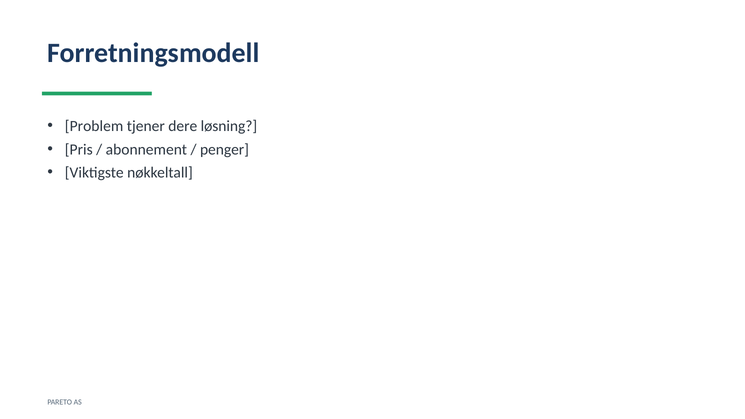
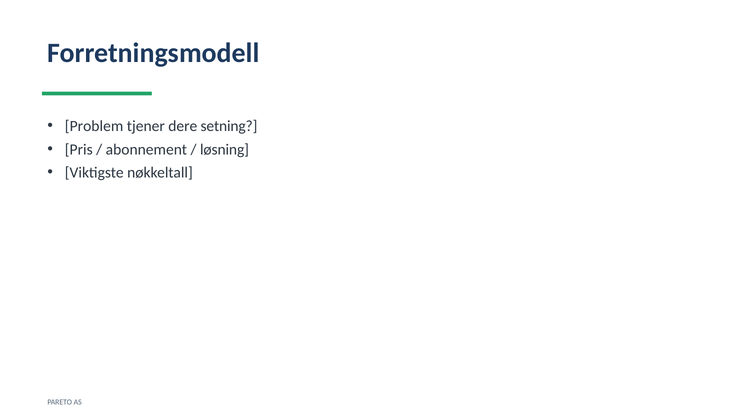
løsning: løsning -> setning (229, 126)
penger: penger -> løsning (224, 149)
